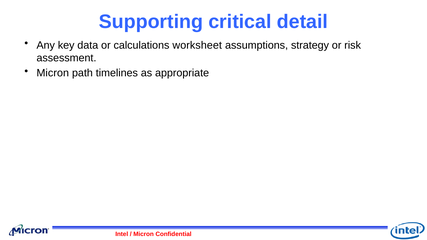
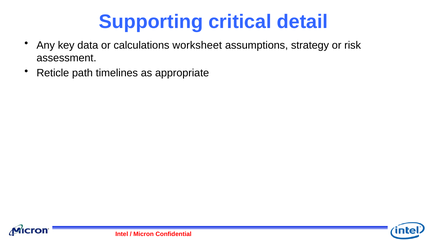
Micron: Micron -> Reticle (53, 73)
